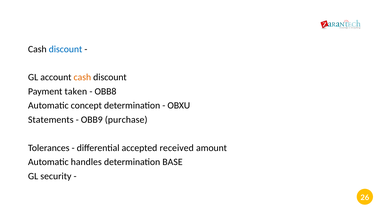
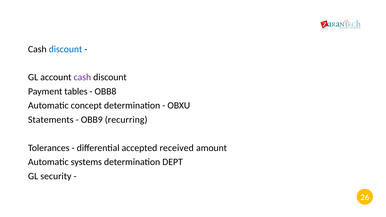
cash colour: orange -> purple (82, 77)
taken: taken -> tables (76, 91)
purchase: purchase -> recurring (126, 120)
handles: handles -> systems (86, 162)
BASE: BASE -> DEPT (173, 162)
